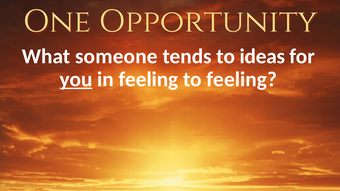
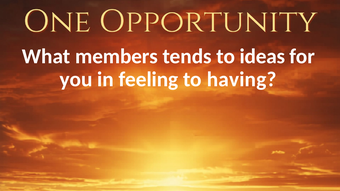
someone: someone -> members (116, 56)
you underline: present -> none (76, 79)
to feeling: feeling -> having (242, 79)
